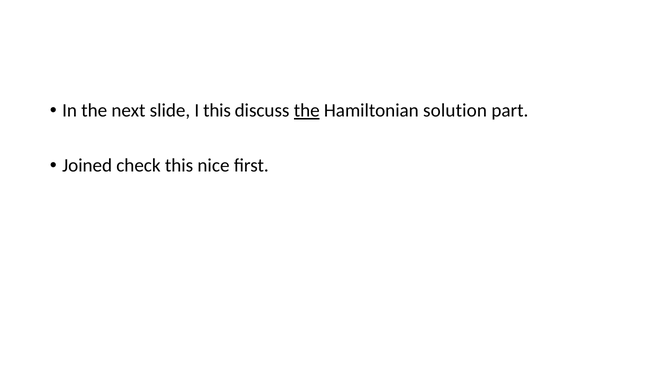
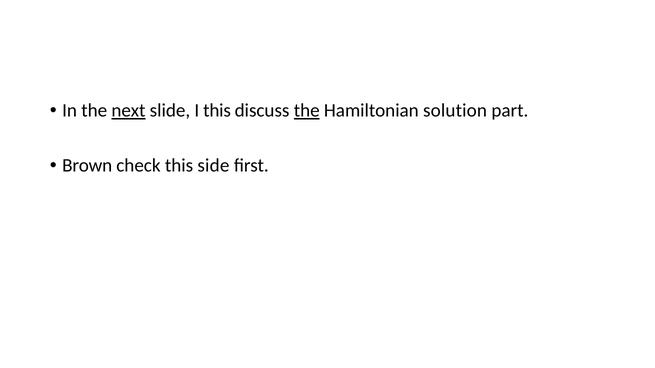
next underline: none -> present (128, 111)
Joined: Joined -> Brown (87, 166)
nice: nice -> side (213, 166)
